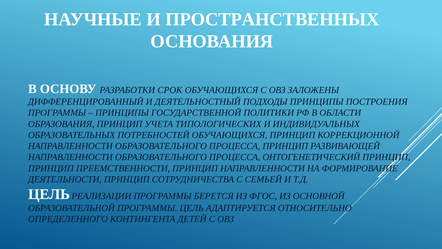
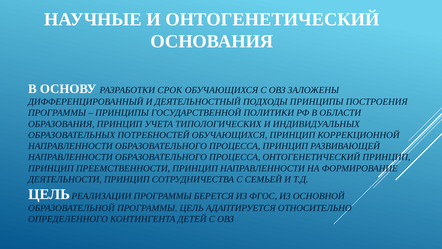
И ПРОСТРАНСТВЕННЫХ: ПРОСТРАНСТВЕННЫХ -> ОНТОГЕНЕТИЧЕСКИЙ (272, 19)
